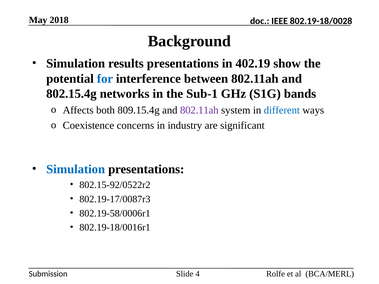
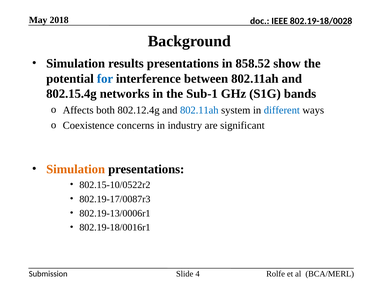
402.19: 402.19 -> 858.52 (253, 64)
809.15.4g: 809.15.4g -> 802.12.4g (139, 110)
802.11ah colour: purple -> blue (199, 110)
Simulation colour: blue -> orange (76, 169)
802.15-92/0522r2: 802.15-92/0522r2 -> 802.15-10/0522r2 (115, 185)
802.19-58/0006r1: 802.19-58/0006r1 -> 802.19-13/0006r1 (115, 213)
